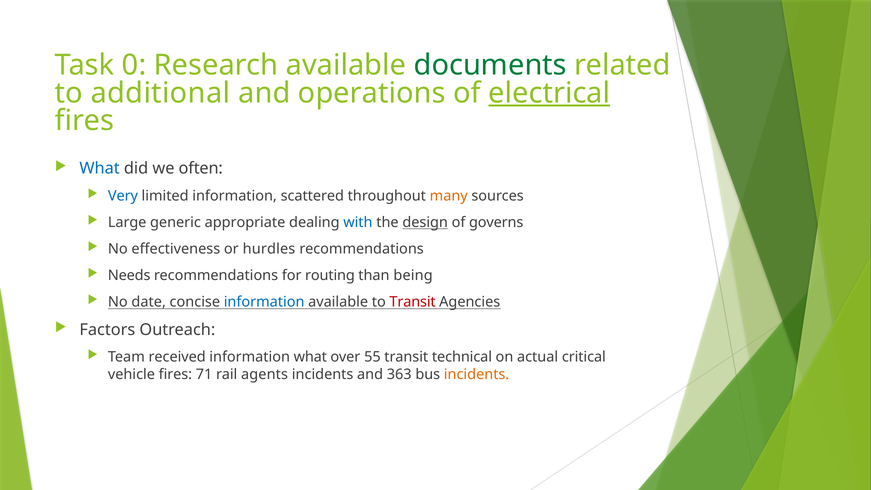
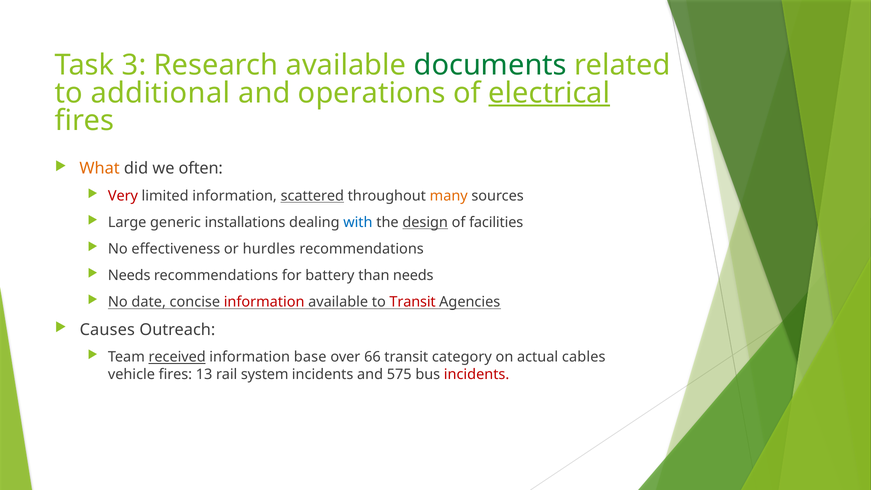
0: 0 -> 3 (134, 65)
What colour: blue -> orange (100, 169)
Very colour: blue -> red (123, 196)
scattered underline: none -> present (312, 196)
appropriate: appropriate -> installations (245, 223)
governs: governs -> facilities (496, 223)
routing: routing -> battery (330, 275)
than being: being -> needs (413, 275)
information colour: blue -> red (264, 302)
Factors: Factors -> Causes (107, 330)
received underline: none -> present (177, 357)
information what: what -> base (310, 357)
55: 55 -> 66 (372, 357)
technical: technical -> category (462, 357)
critical: critical -> cables (584, 357)
71: 71 -> 13 (204, 375)
agents: agents -> system (265, 375)
363: 363 -> 575 (399, 375)
incidents colour: orange -> red (477, 375)
